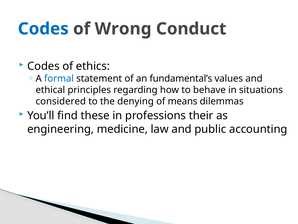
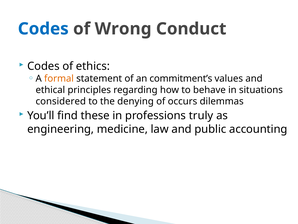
formal colour: blue -> orange (59, 78)
fundamental’s: fundamental’s -> commitment’s (181, 78)
means: means -> occurs (183, 101)
their: their -> truly (201, 115)
